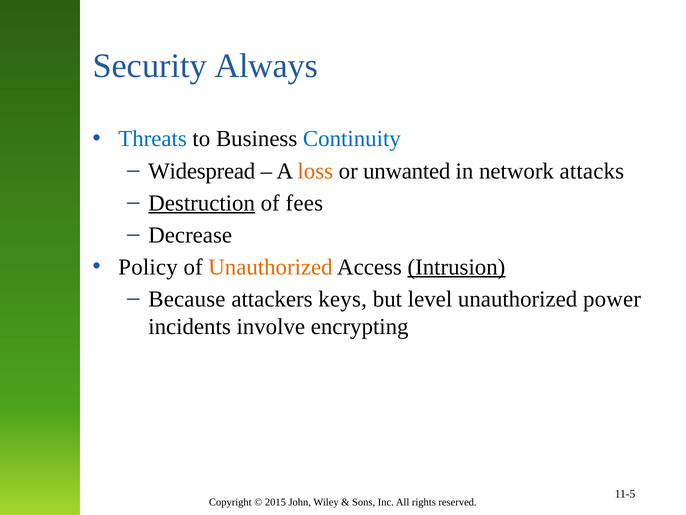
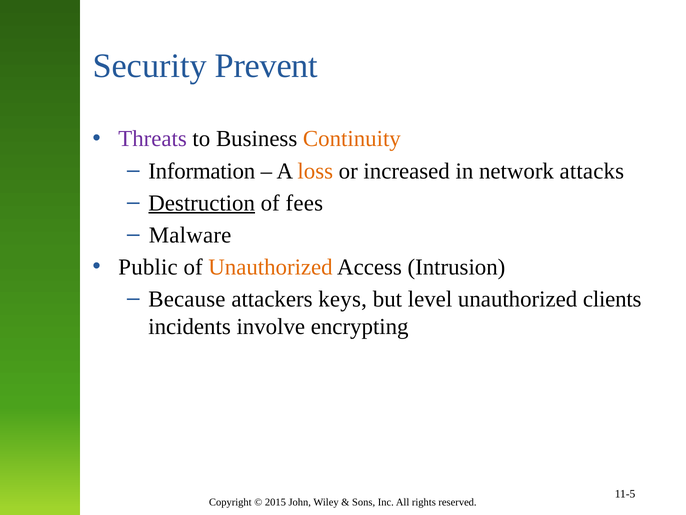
Always: Always -> Prevent (266, 66)
Threats colour: blue -> purple (153, 139)
Continuity colour: blue -> orange (352, 139)
Widespread: Widespread -> Information (202, 171)
unwanted: unwanted -> increased (407, 171)
Decrease: Decrease -> Malware (190, 235)
Policy: Policy -> Public (148, 267)
Intrusion underline: present -> none (456, 267)
power: power -> clients (612, 299)
